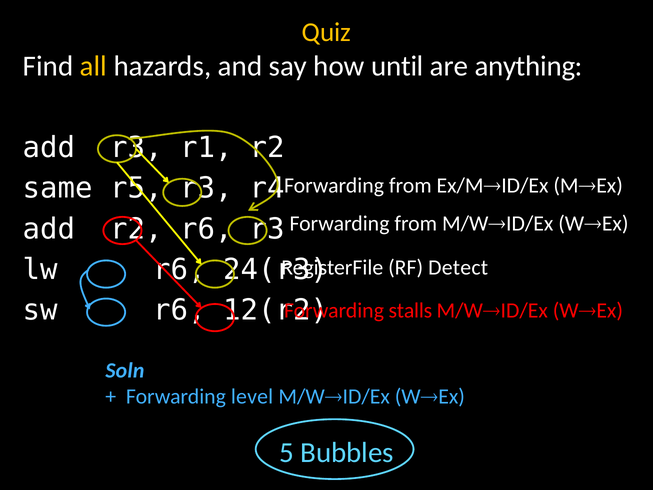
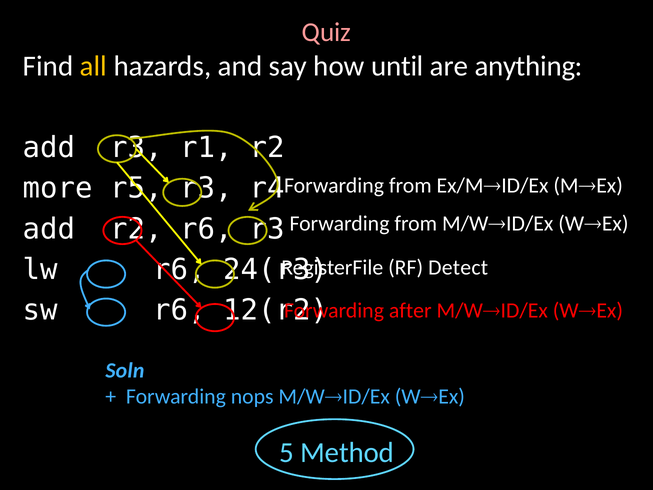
Quiz colour: yellow -> pink (326, 32)
same: same -> more (58, 188)
stalls: stalls -> after (410, 310)
level: level -> nops (252, 396)
Bubbles: Bubbles -> Method (347, 453)
